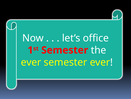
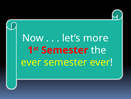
office: office -> more (96, 38)
